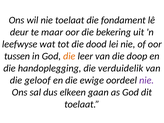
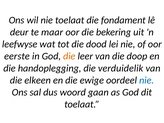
tussen: tussen -> eerste (17, 56)
geloof: geloof -> elkeen (38, 80)
nie colour: purple -> blue (147, 80)
elkeen: elkeen -> woord (73, 92)
